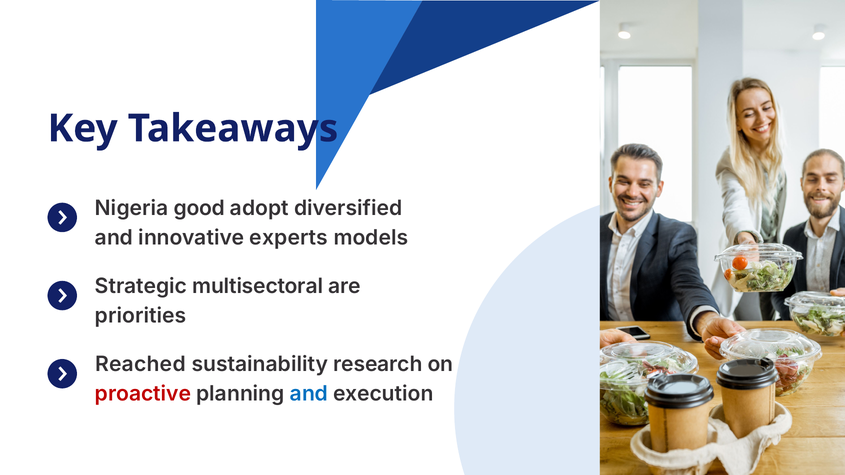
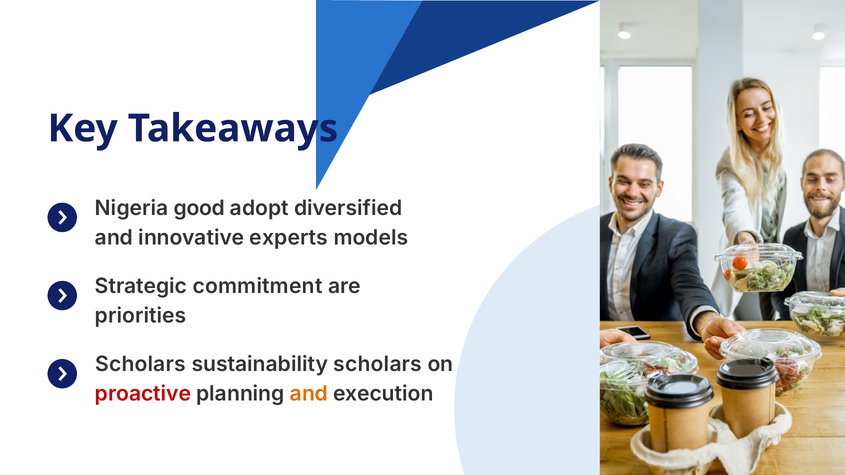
multisectoral: multisectoral -> commitment (258, 287)
Reached: Reached -> Scholars (141, 365)
sustainability research: research -> scholars (378, 365)
and colour: blue -> orange (309, 394)
